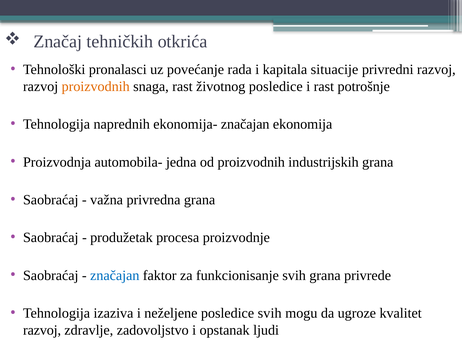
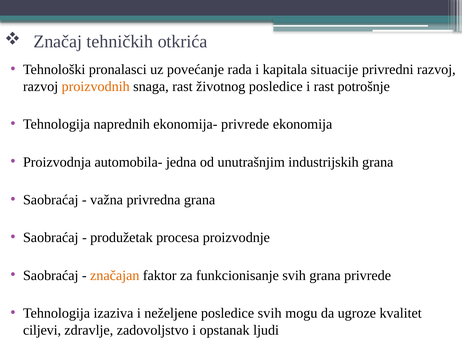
ekonomija- značajan: značajan -> privrede (245, 124)
od proizvodnih: proizvodnih -> unutrašnjim (251, 162)
značajan colour: blue -> orange (115, 275)
razvoj: razvoj -> ciljevi (42, 330)
